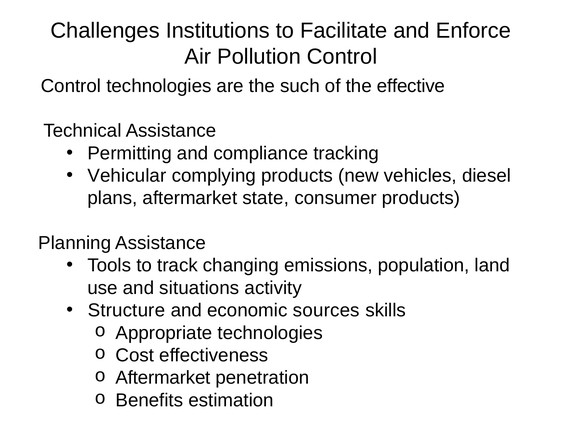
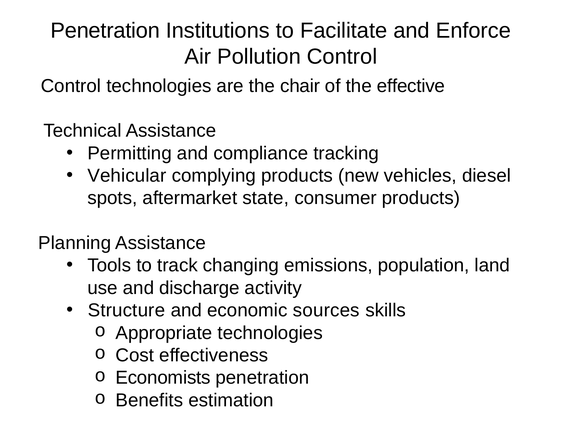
Challenges: Challenges -> Penetration (105, 31)
such: such -> chair (300, 86)
plans: plans -> spots (112, 198)
situations: situations -> discharge (199, 288)
Aftermarket: Aftermarket -> Economists (163, 378)
